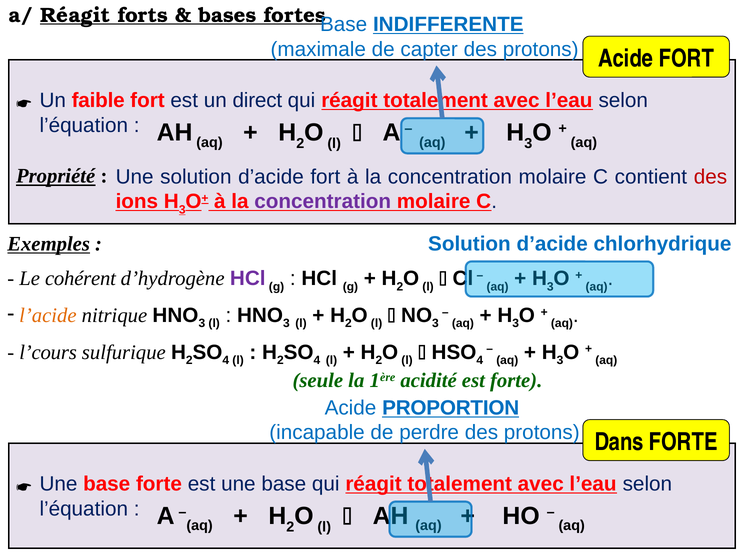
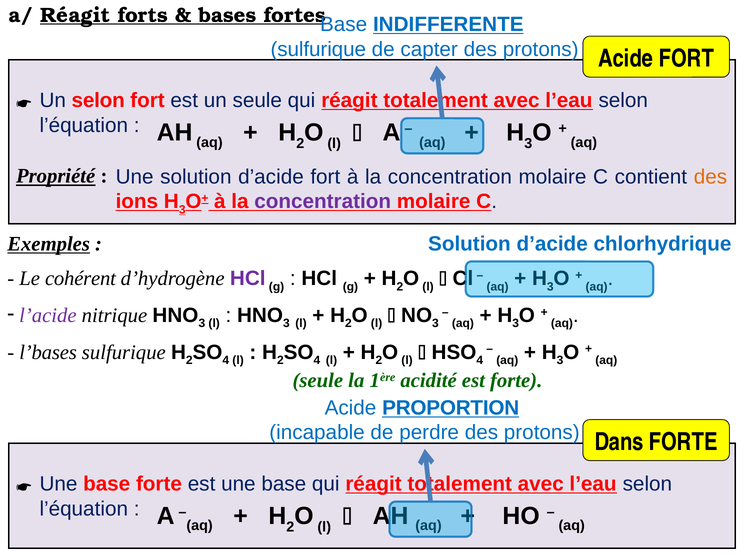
maximale: maximale -> sulfurique (318, 49)
Un faible: faible -> selon (98, 101)
un direct: direct -> seule (257, 101)
des colour: red -> orange (710, 177)
l’acide colour: orange -> purple (48, 315)
l’cours: l’cours -> l’bases (48, 352)
